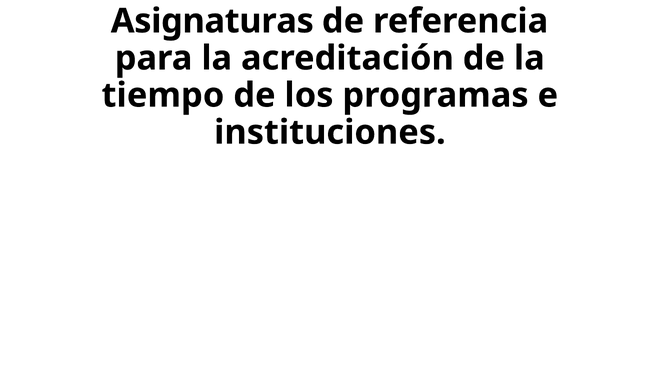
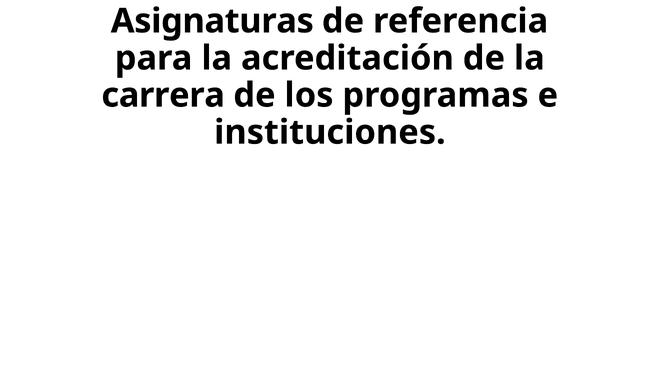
tiempo: tiempo -> carrera (163, 95)
